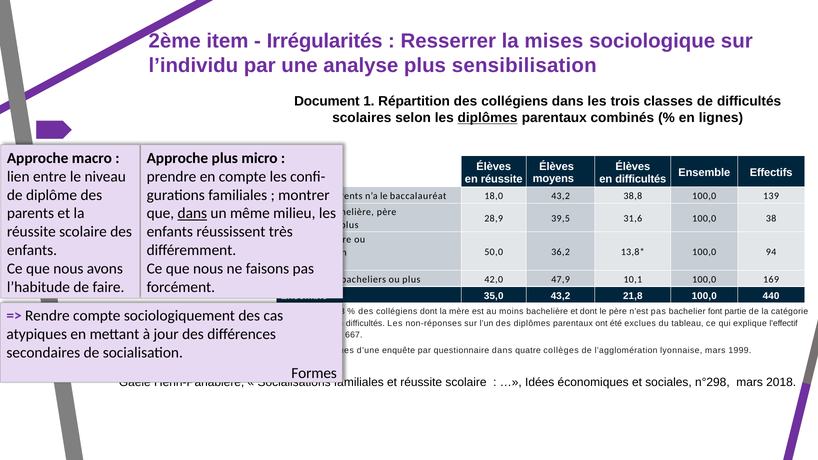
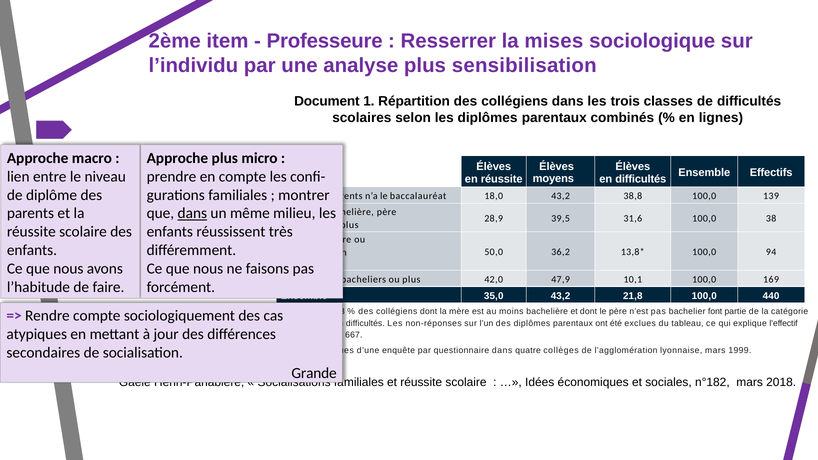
Irrégularités: Irrégularités -> Professeure (325, 41)
diplômes underline: present -> none (488, 118)
Formes: Formes -> Grande (314, 373)
n°298: n°298 -> n°182 (712, 382)
